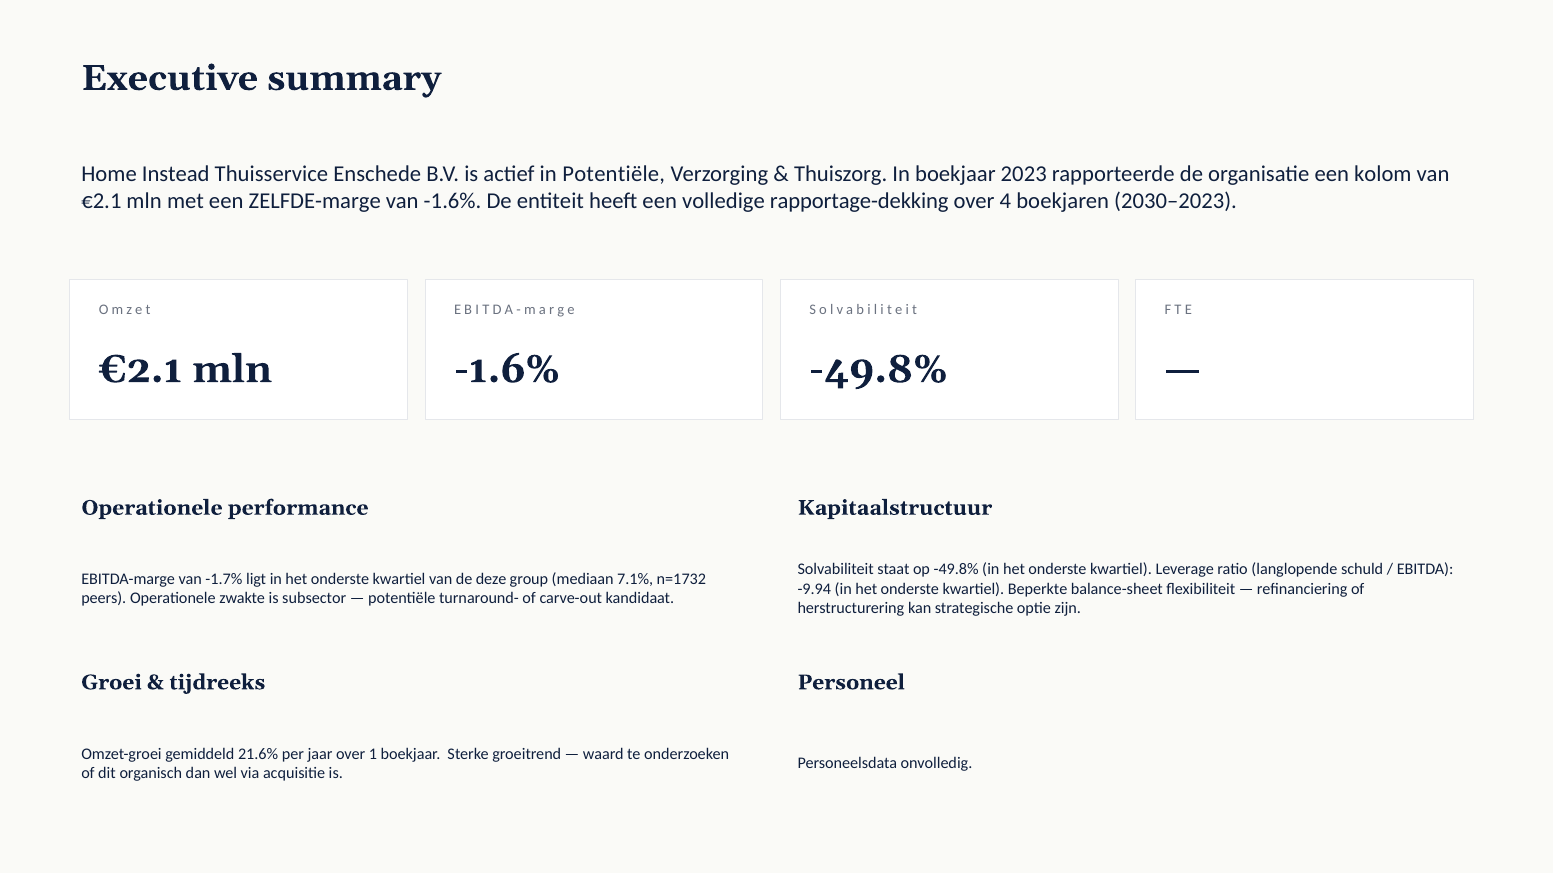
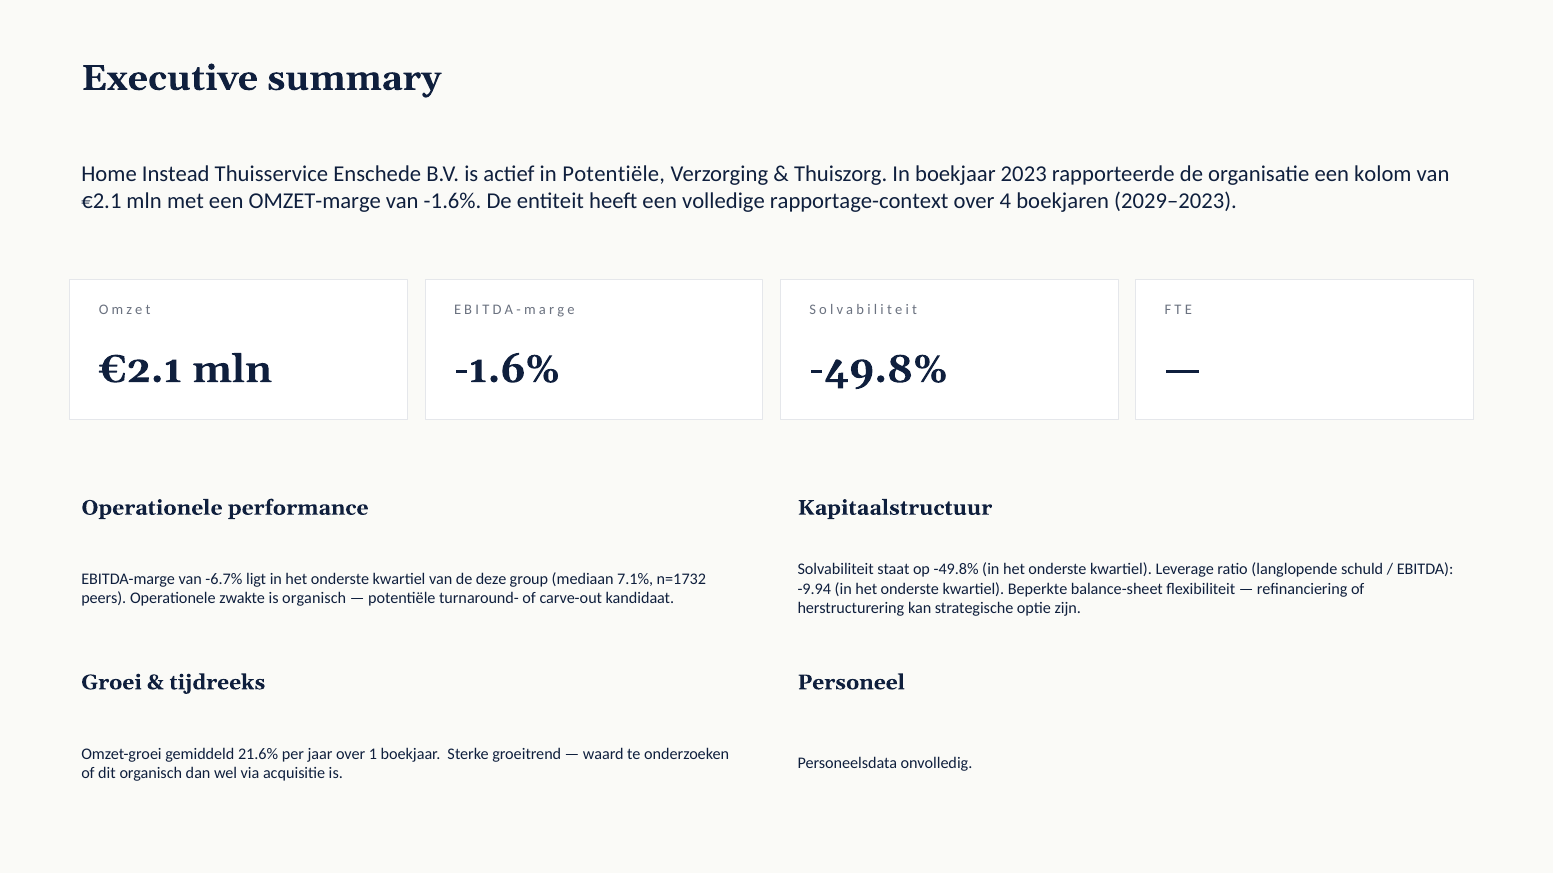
ZELFDE-marge: ZELFDE-marge -> OMZET-marge (315, 201)
rapportage-dekking: rapportage-dekking -> rapportage-context (859, 201)
2030–2023: 2030–2023 -> 2029–2023 (1176, 201)
-1.7%: -1.7% -> -6.7% (224, 580)
is subsector: subsector -> organisch (314, 599)
